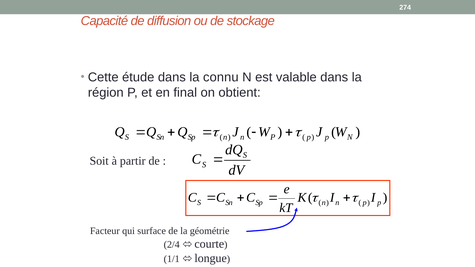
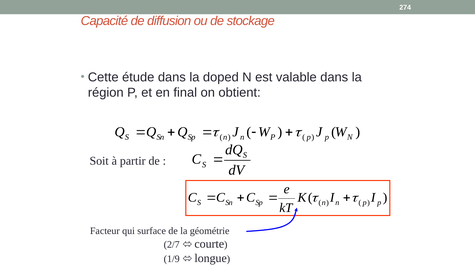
connu: connu -> doped (221, 77)
2/4: 2/4 -> 2/7 (172, 245)
1/1: 1/1 -> 1/9 (172, 259)
